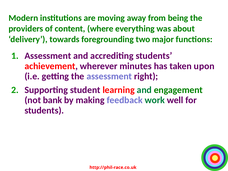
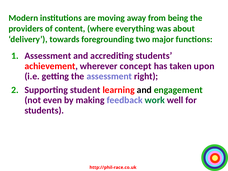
minutes: minutes -> concept (136, 66)
and colour: green -> black (144, 90)
bank: bank -> even (53, 100)
